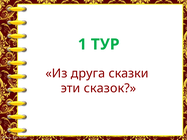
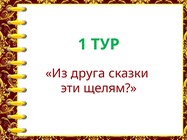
сказок: сказок -> щелям (110, 88)
